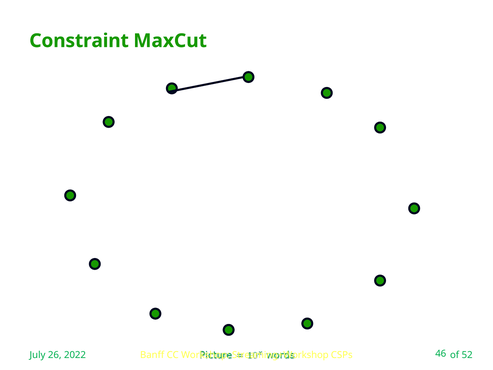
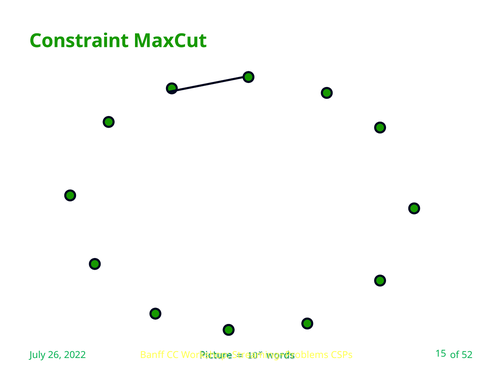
Streaming+Workshop: Streaming+Workshop -> Streaming+Problems (280, 355)
46: 46 -> 15 (441, 353)
